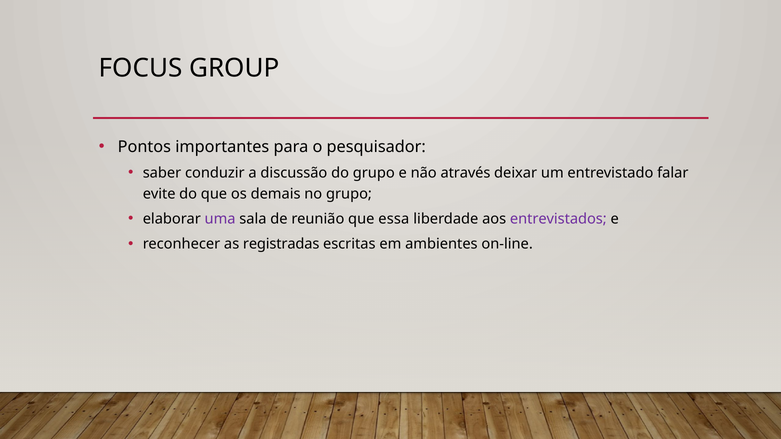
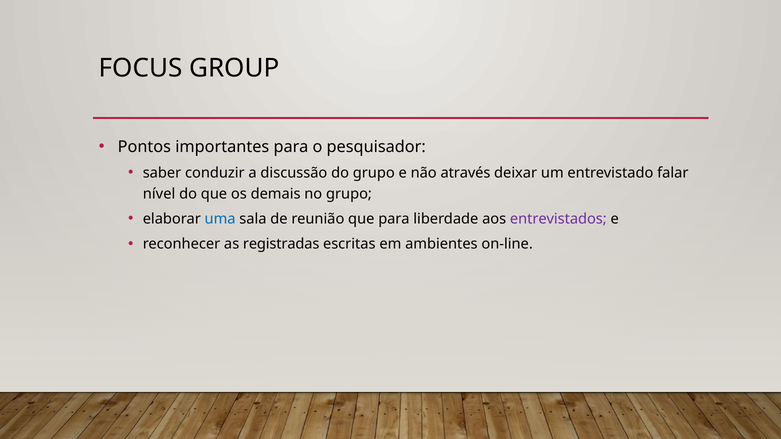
evite: evite -> nível (159, 194)
uma colour: purple -> blue (220, 219)
que essa: essa -> para (394, 219)
